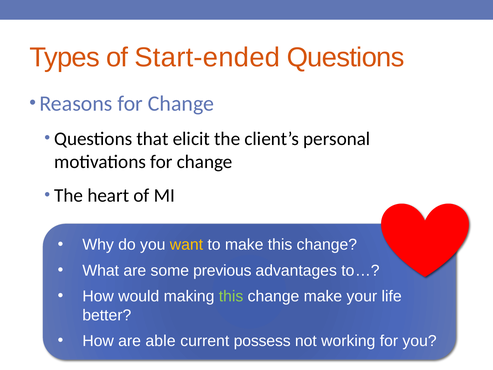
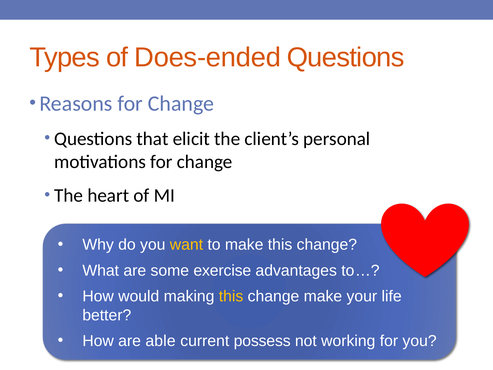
Start-ended: Start-ended -> Does-ended (208, 57)
previous: previous -> exercise (222, 270)
this colour: light green -> yellow (231, 296)
